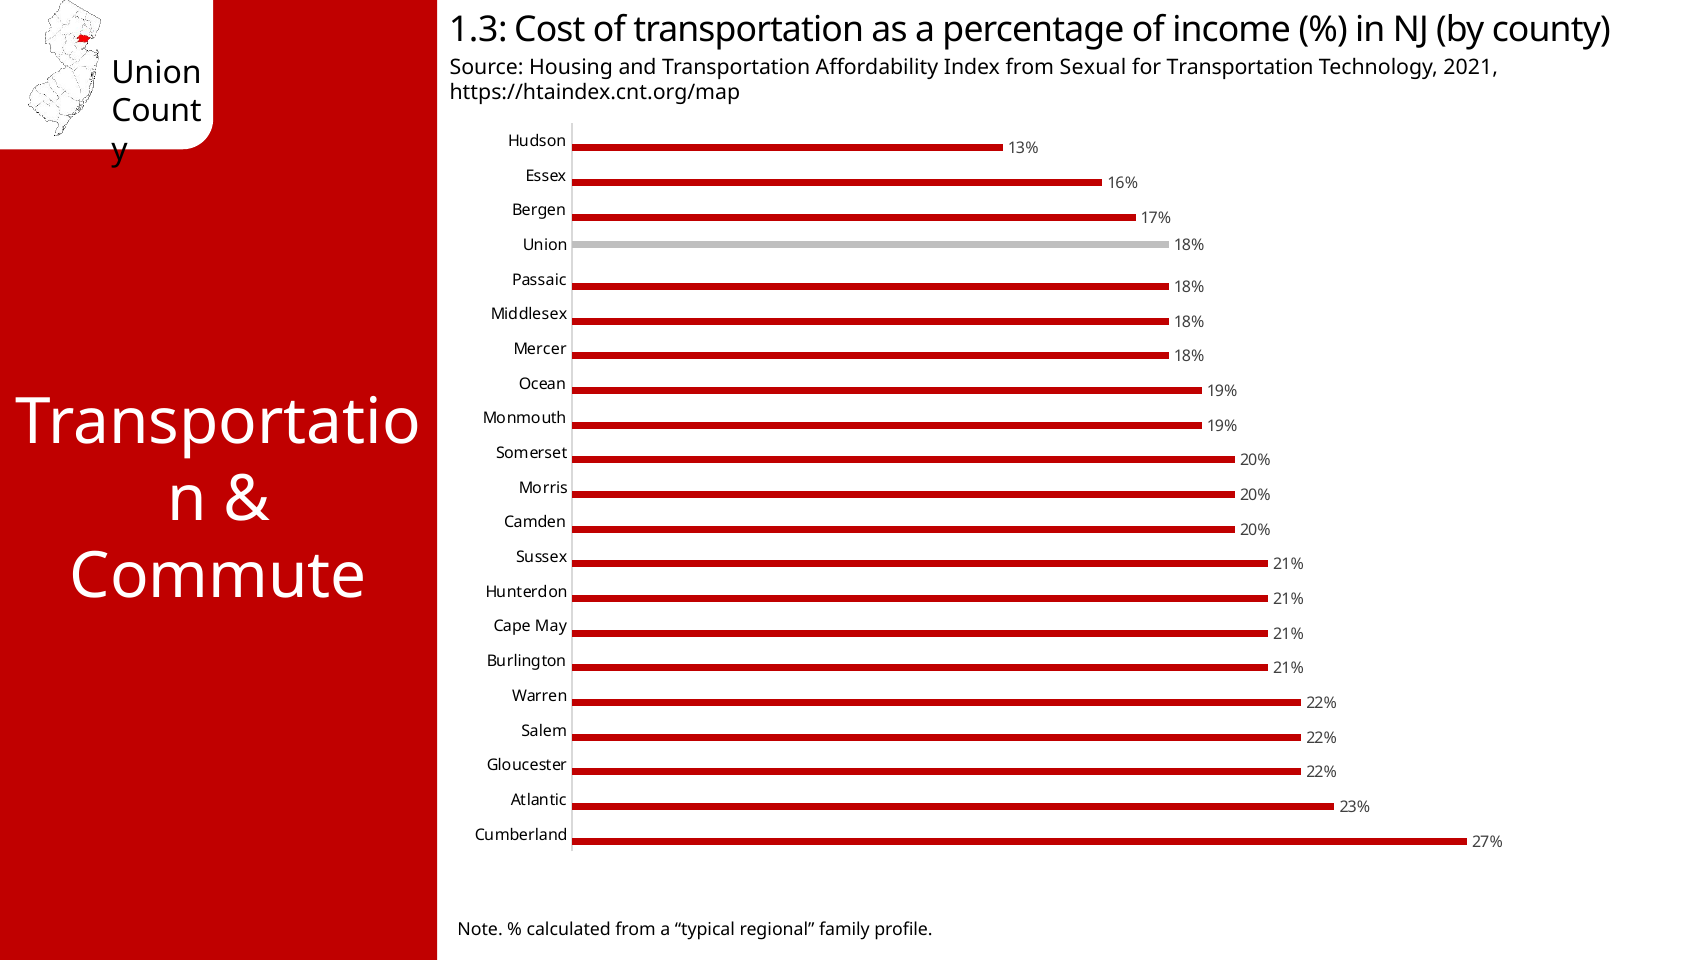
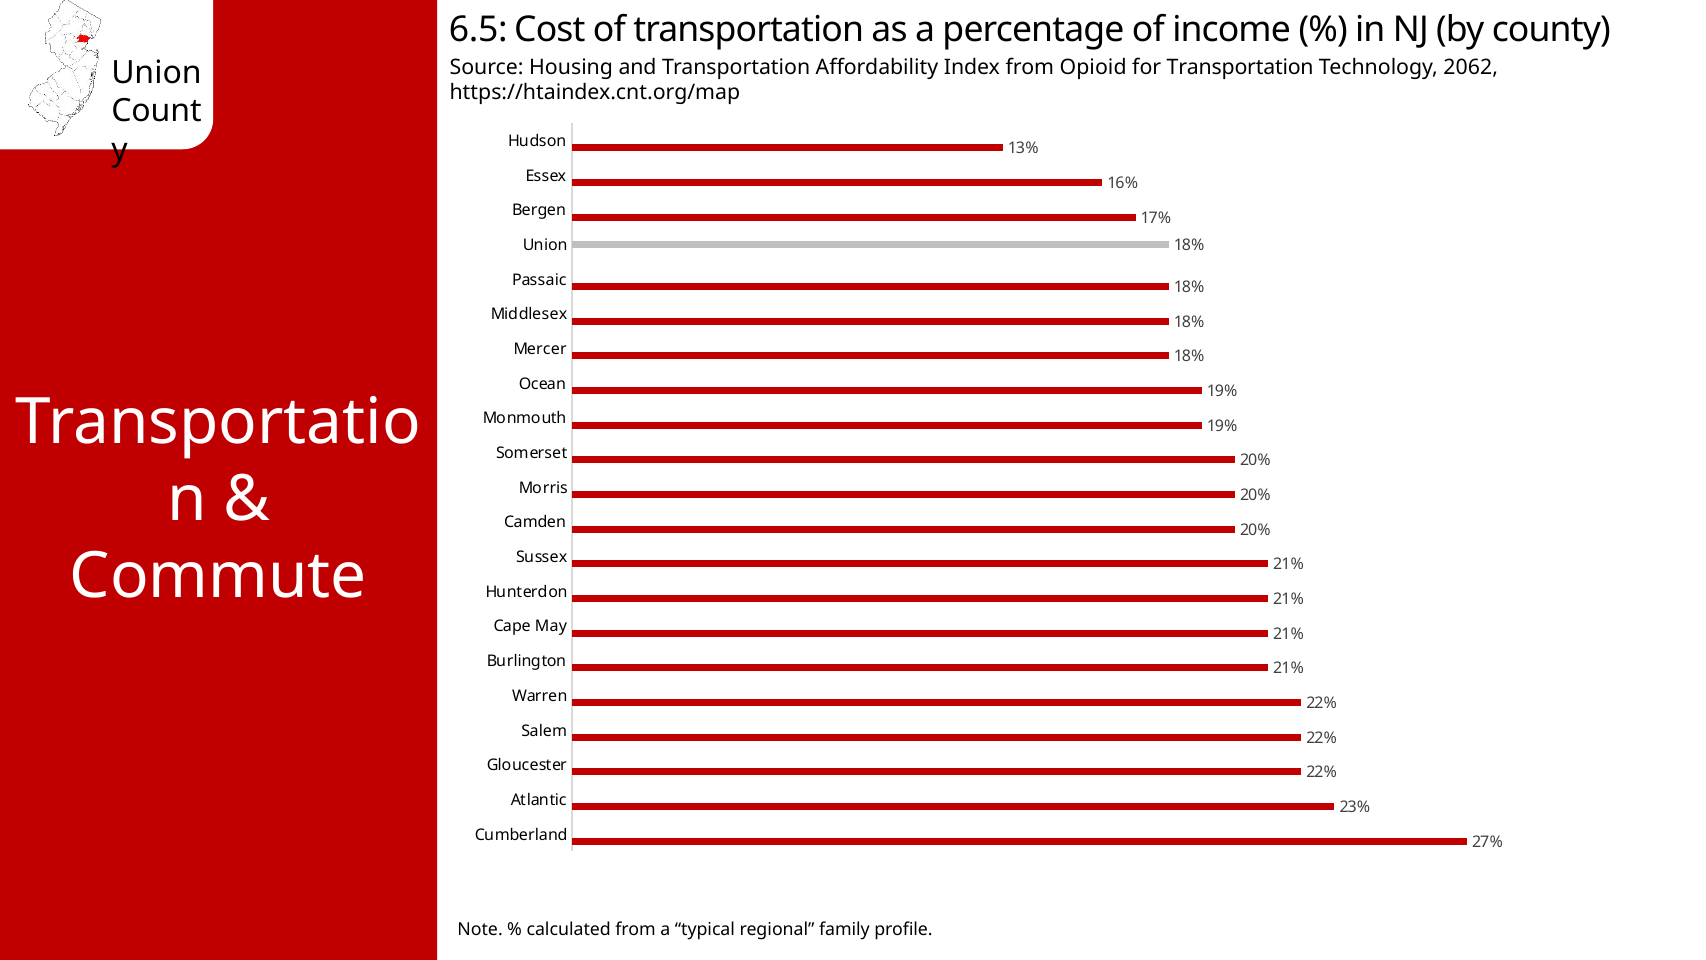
1.3: 1.3 -> 6.5 (478, 30)
Sexual: Sexual -> Opioid (1093, 67)
2021: 2021 -> 2062 (1471, 67)
